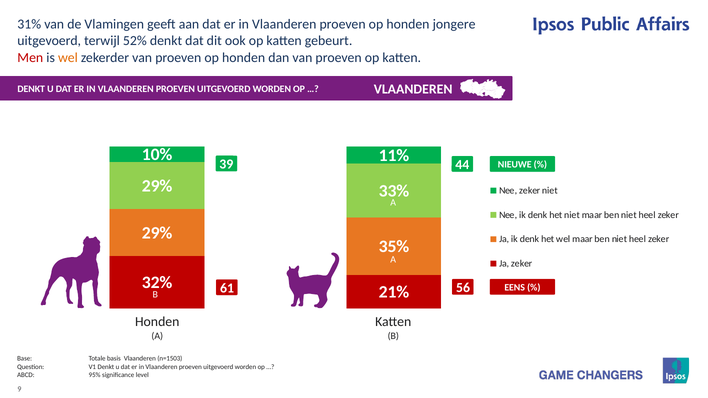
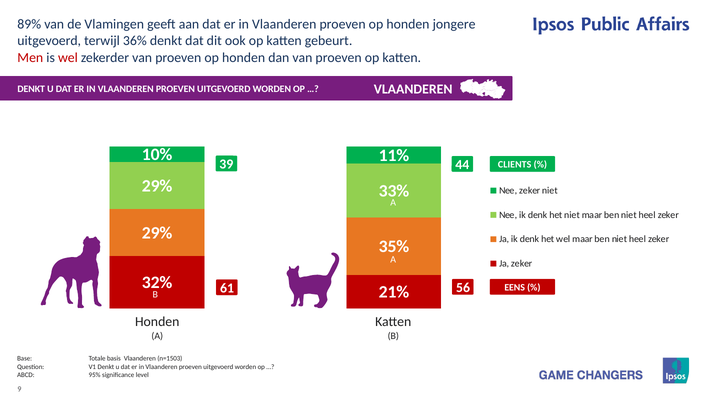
31%: 31% -> 89% (29, 24)
52%: 52% -> 36% (135, 41)
wel colour: orange -> red (68, 58)
NIEUWE: NIEUWE -> CLIENTS (515, 165)
